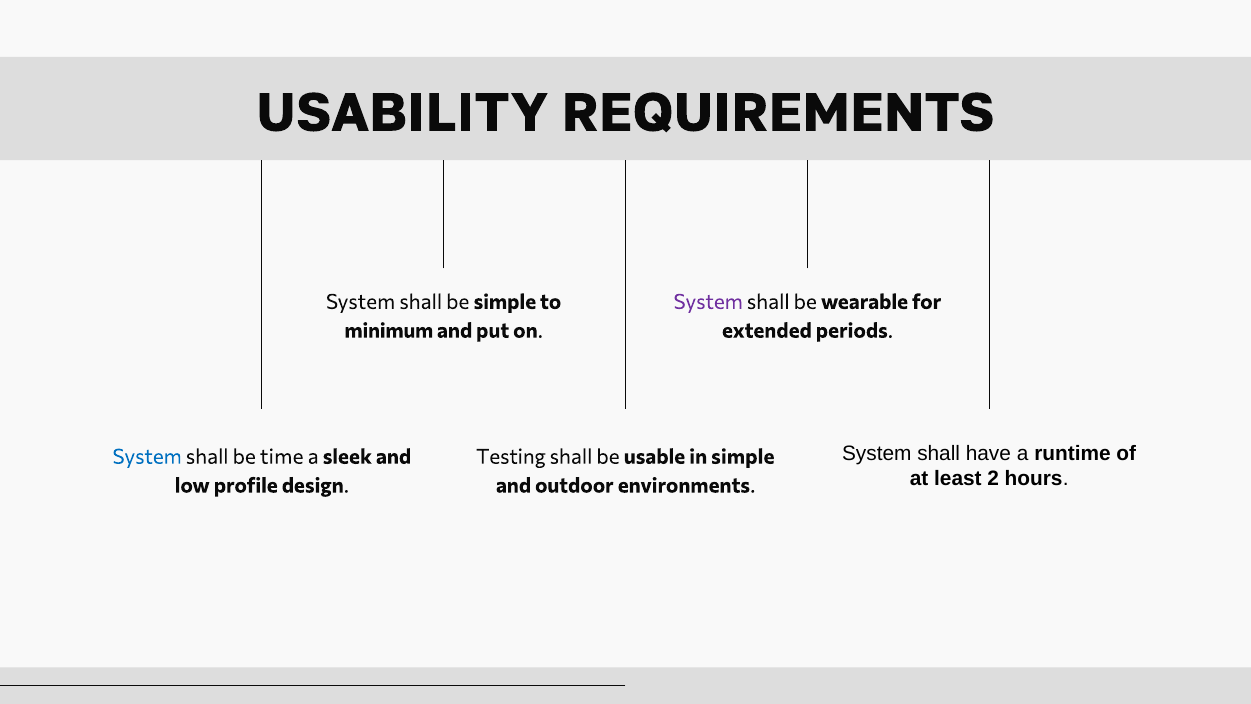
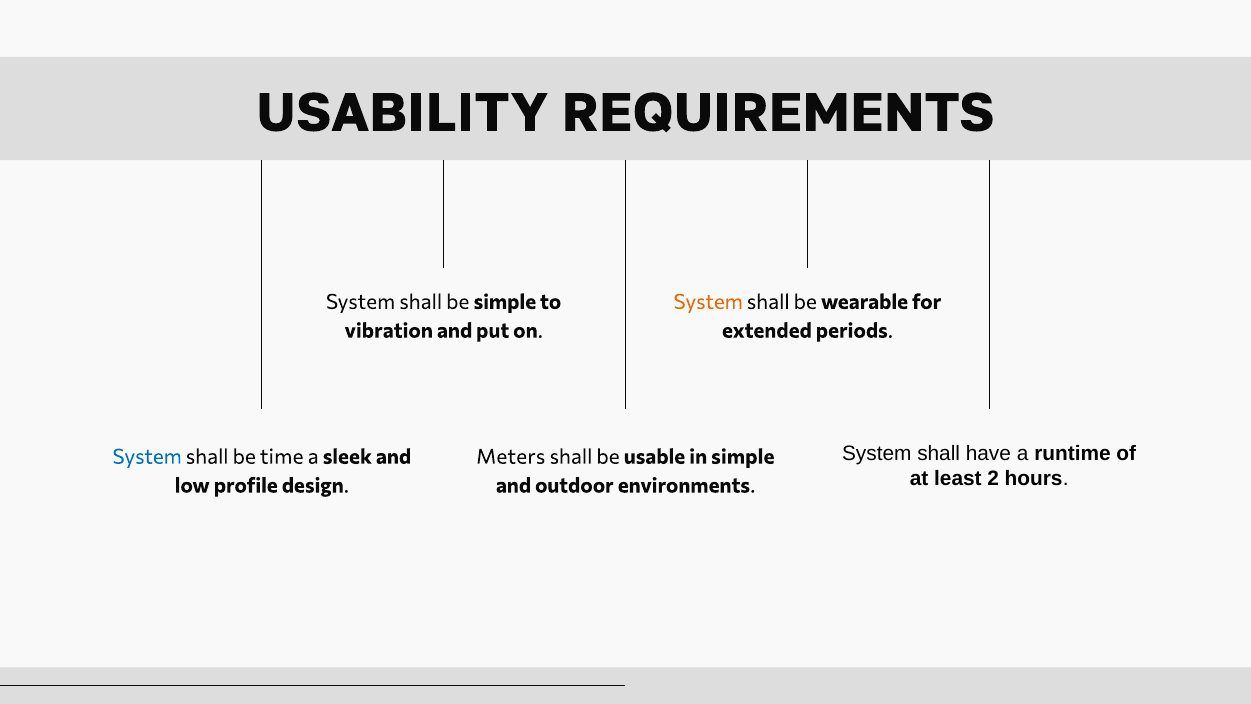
System colour: purple -> orange (708, 302)
minimum: minimum -> vibration (389, 331)
Testing: Testing -> Meters (511, 457)
